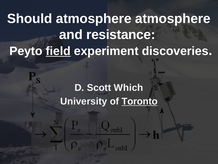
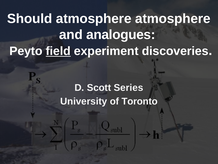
resistance: resistance -> analogues (121, 35)
Which: Which -> Series (129, 88)
Toronto underline: present -> none (140, 101)
